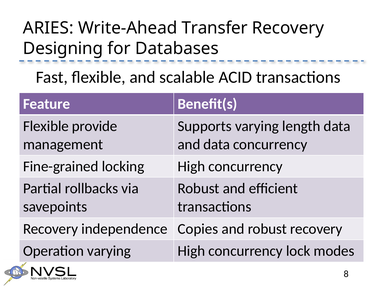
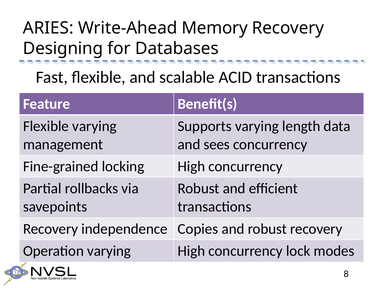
Transfer: Transfer -> Memory (215, 28)
Flexible provide: provide -> varying (94, 126)
and data: data -> sees (217, 144)
